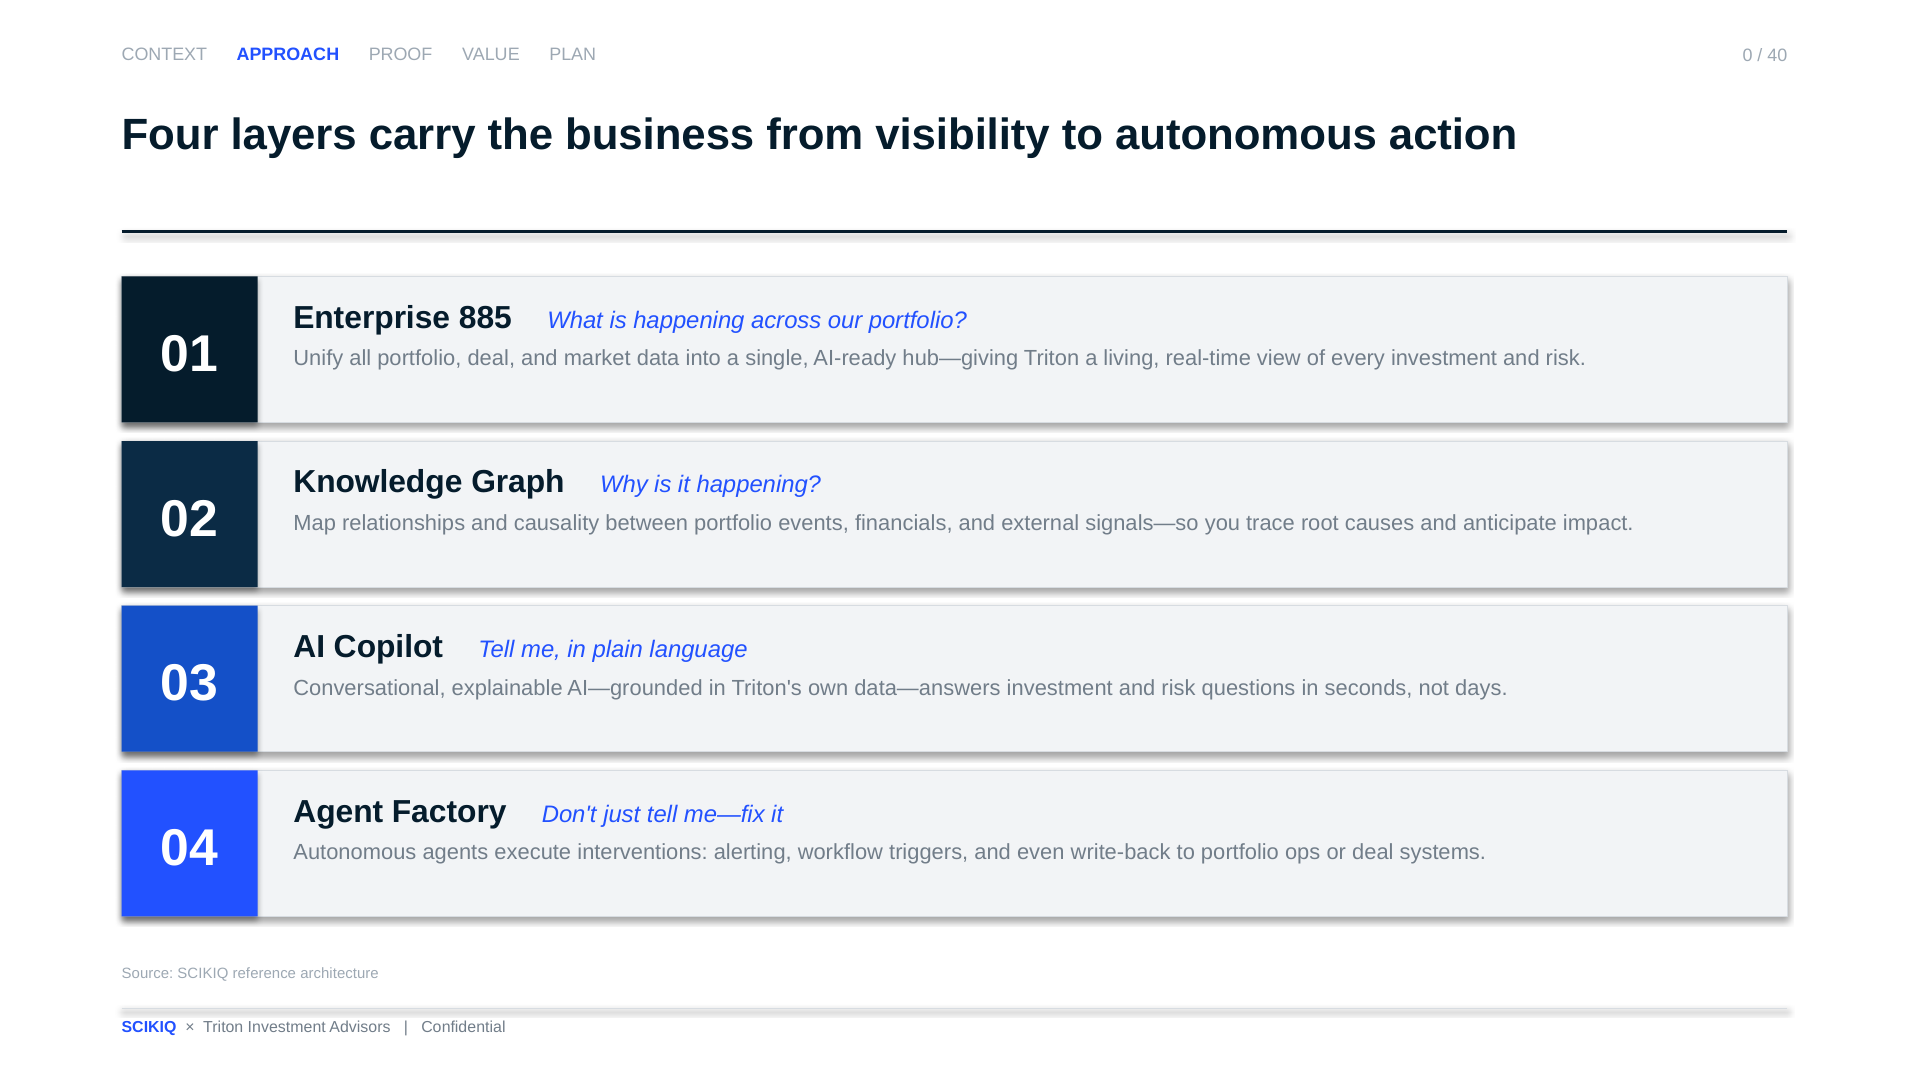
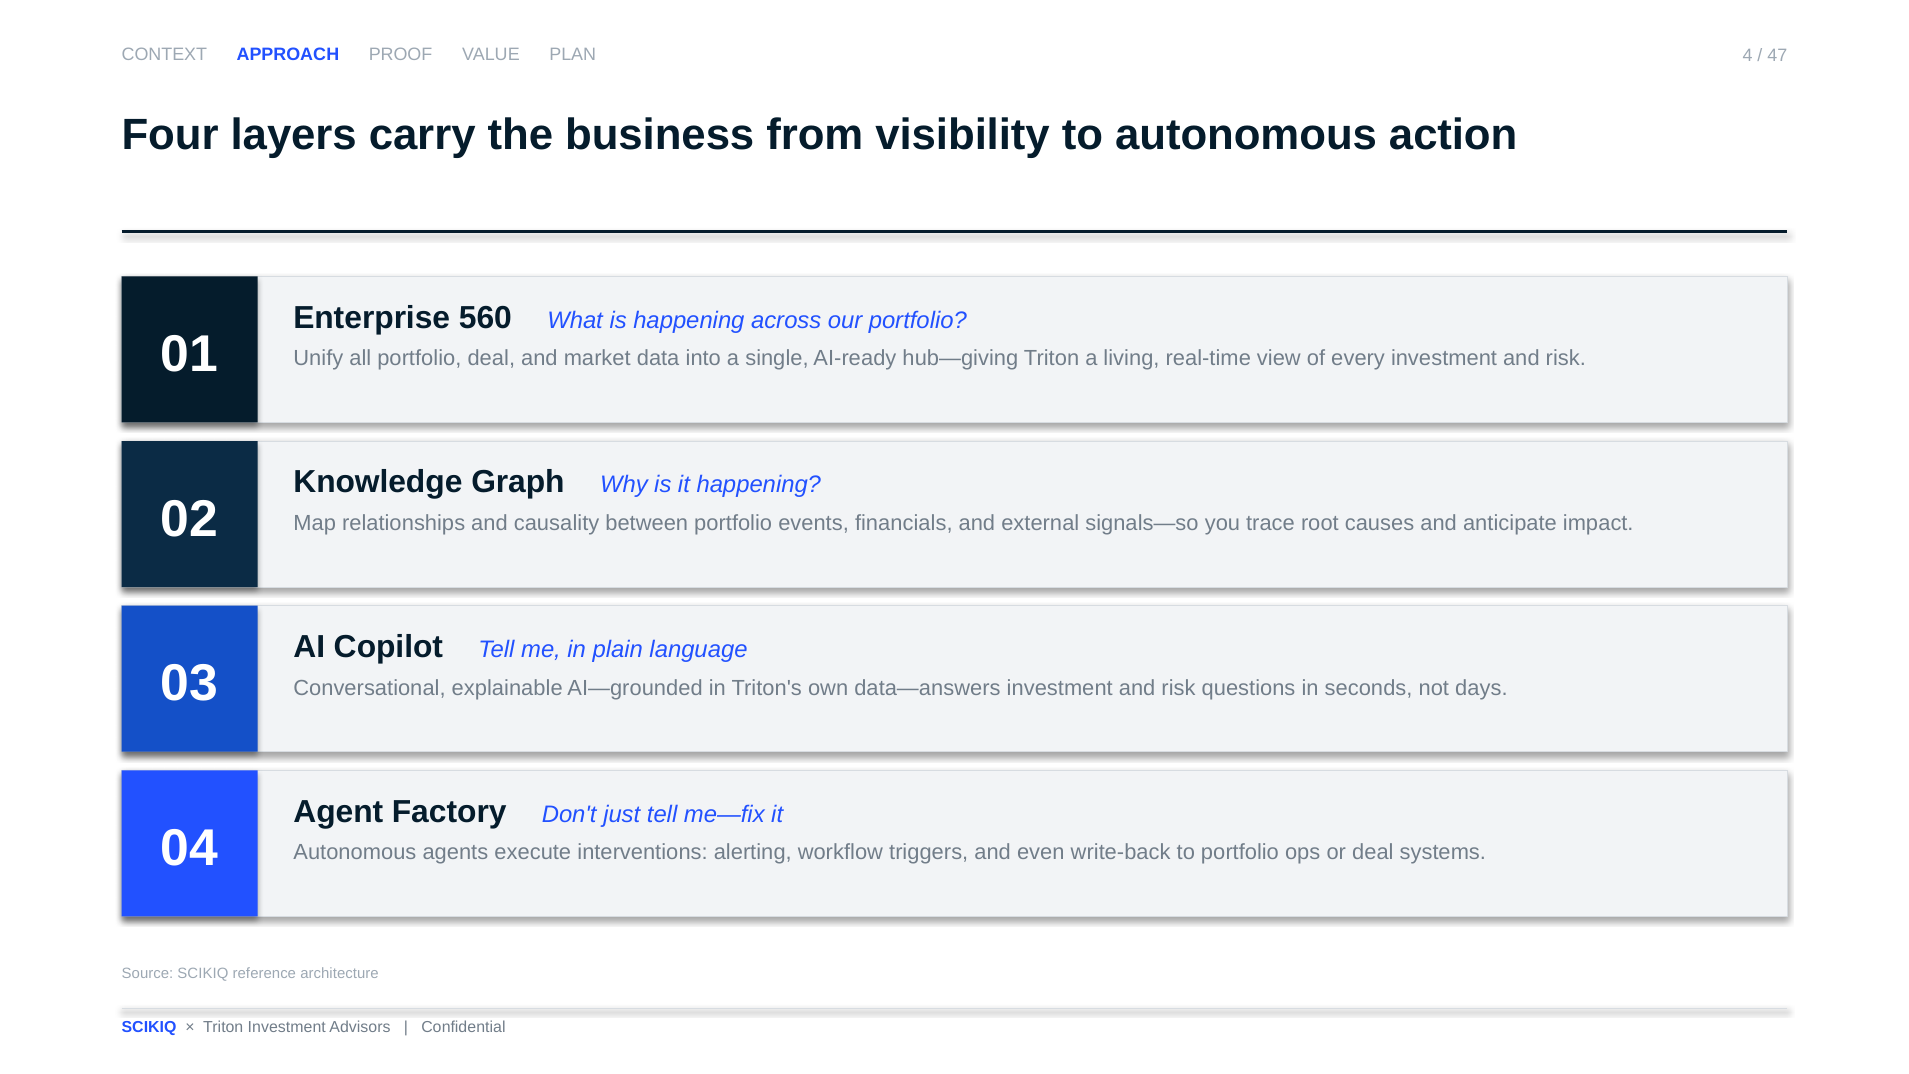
0: 0 -> 4 (1748, 56)
40: 40 -> 47 (1777, 56)
885: 885 -> 560 (485, 318)
